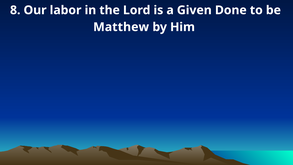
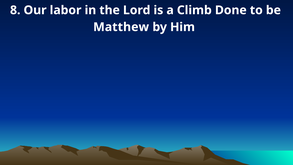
Given: Given -> Climb (194, 10)
